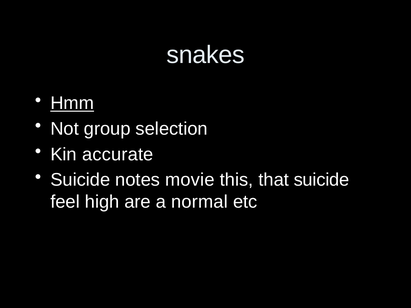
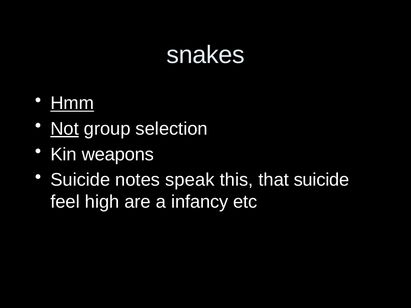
Not underline: none -> present (65, 129)
accurate: accurate -> weapons (118, 155)
movie: movie -> speak (190, 180)
normal: normal -> infancy (200, 202)
